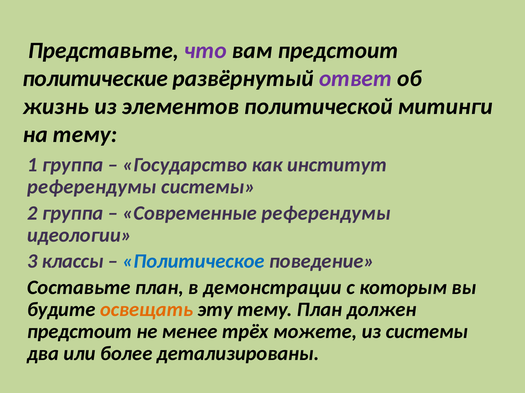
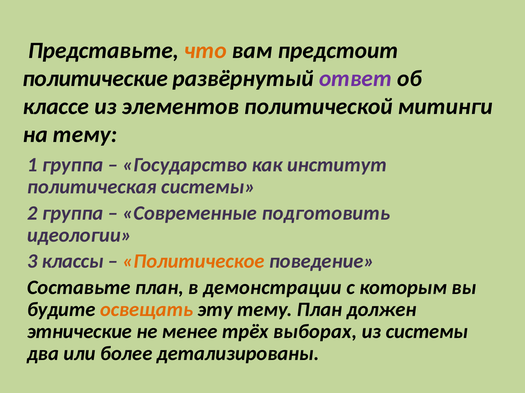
что colour: purple -> orange (205, 51)
жизнь: жизнь -> классе (56, 107)
референдумы: референдумы -> политическая (92, 187)
Современные референдумы: референдумы -> подготовить (326, 213)
Политическое colour: blue -> orange (194, 262)
предстоит: предстоит -> этнические (80, 332)
можете: можете -> выборах (315, 332)
